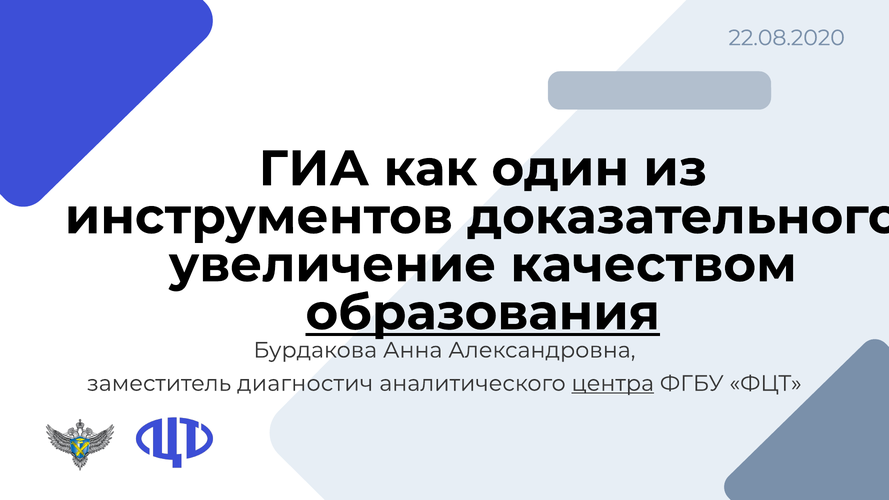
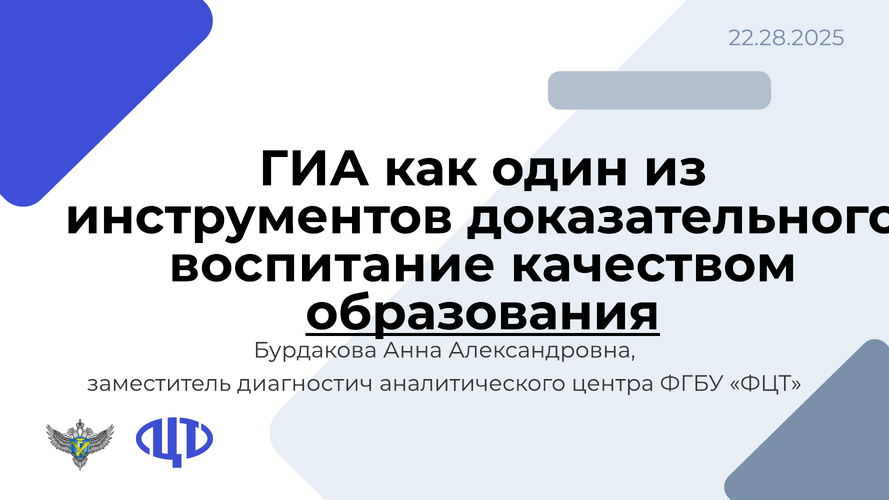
22.08.2020: 22.08.2020 -> 22.28.2025 (786, 38)
увеличение: увеличение -> воспитание (332, 265)
центра underline: present -> none (613, 384)
